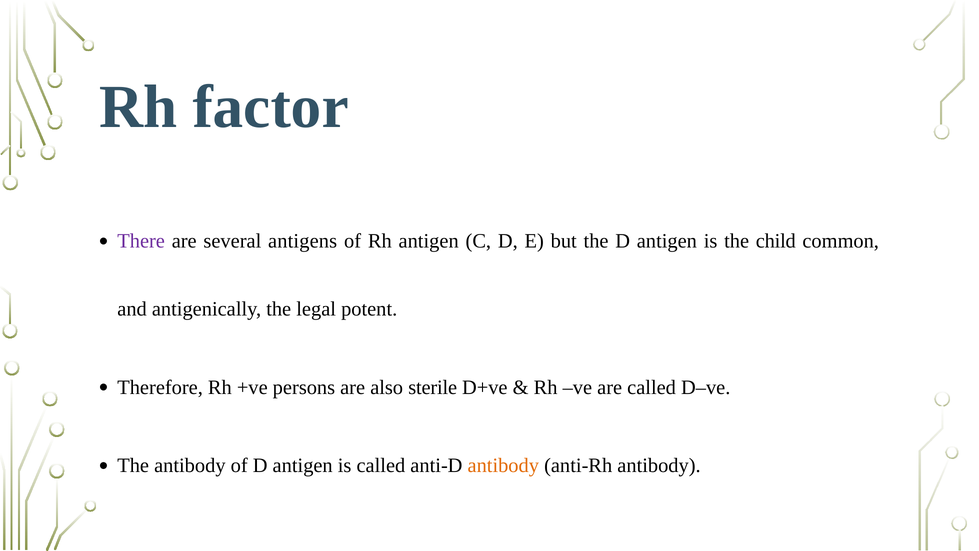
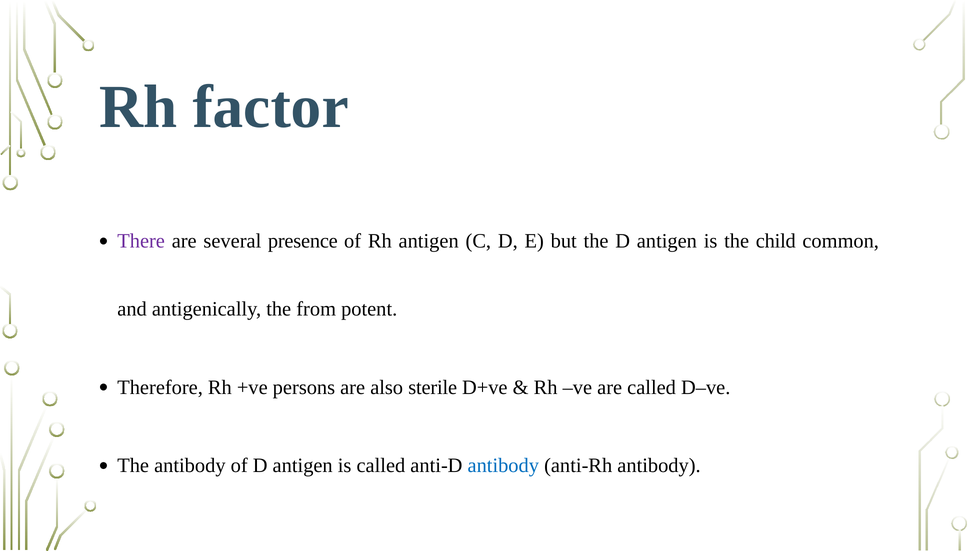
antigens: antigens -> presence (303, 241)
legal: legal -> from (316, 309)
antibody colour: orange -> blue (503, 465)
